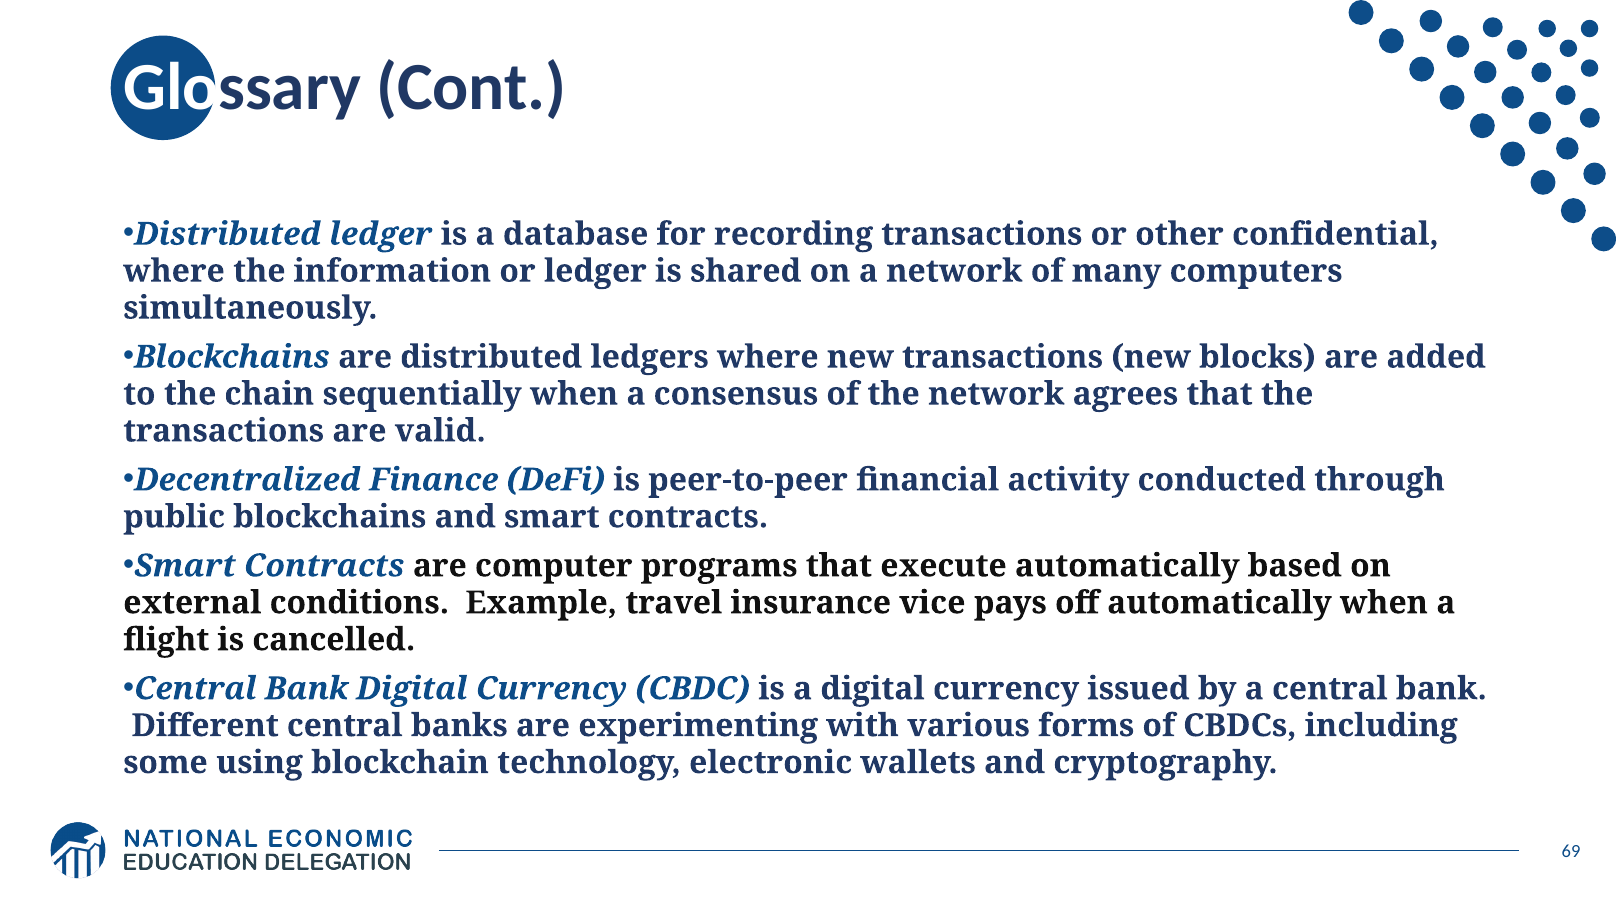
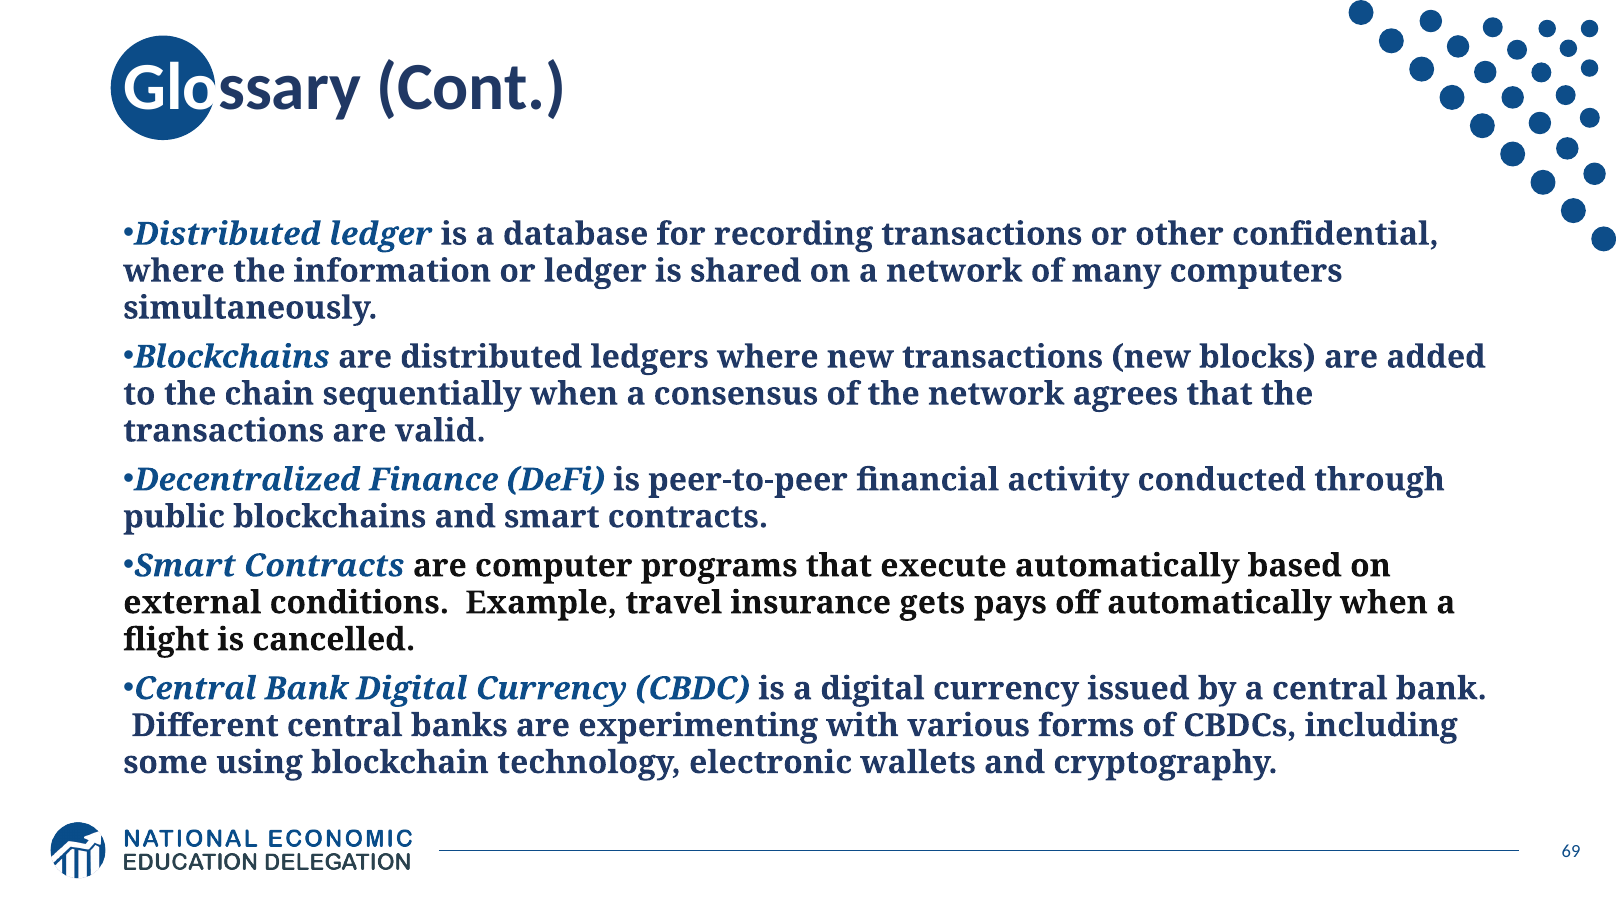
vice: vice -> gets (932, 603)
